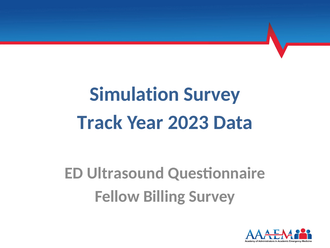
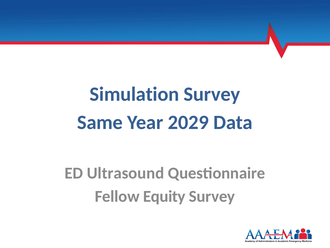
Track: Track -> Same (100, 122)
2023: 2023 -> 2029 (188, 122)
Billing: Billing -> Equity (164, 196)
